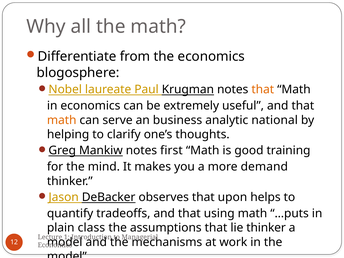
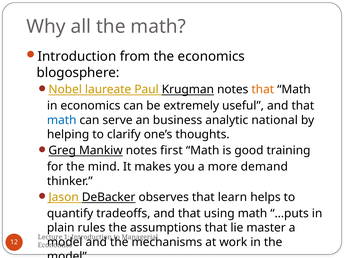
Differentiate: Differentiate -> Introduction (77, 57)
math colour: orange -> blue (62, 120)
upon: upon -> learn (232, 197)
class: class -> rules (91, 228)
lie thinker: thinker -> master (266, 228)
